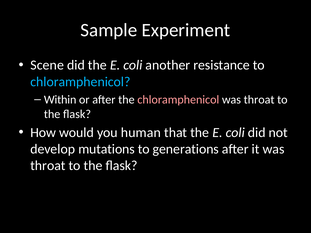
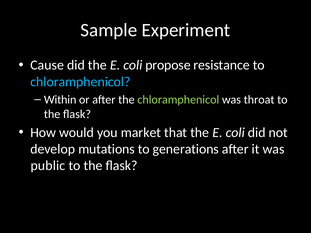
Scene: Scene -> Cause (47, 65)
another: another -> propose (168, 65)
chloramphenicol colour: pink -> light green (178, 100)
human: human -> market (141, 133)
throat: throat -> public (48, 166)
